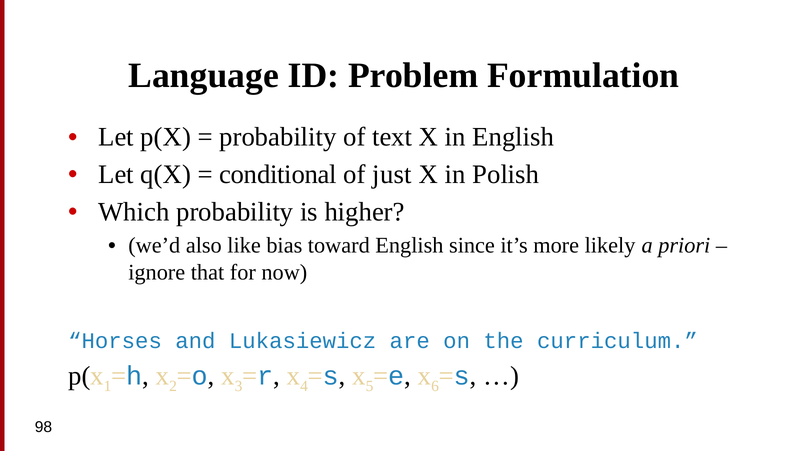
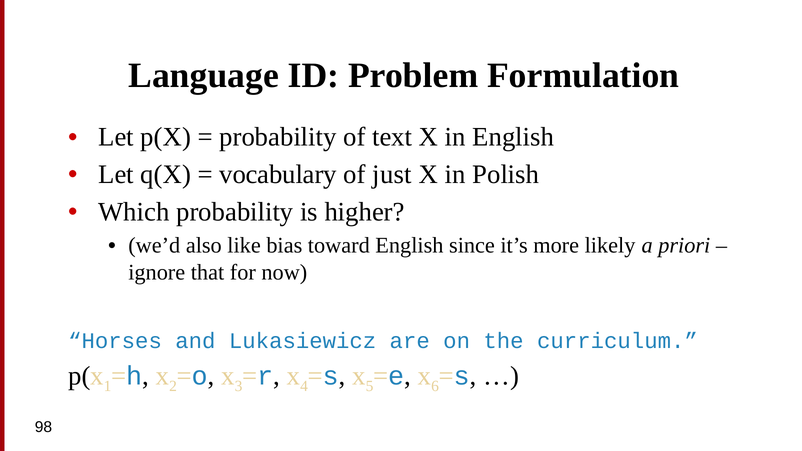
conditional: conditional -> vocabulary (278, 175)
